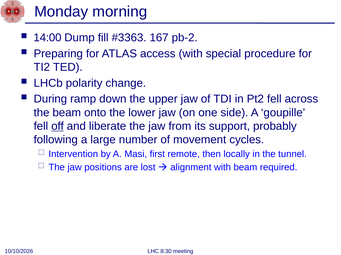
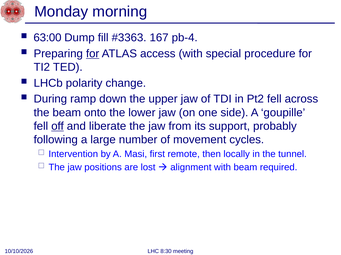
14:00: 14:00 -> 63:00 (47, 38)
pb-2: pb-2 -> pb-4 (185, 38)
for underline: none -> present (93, 54)
